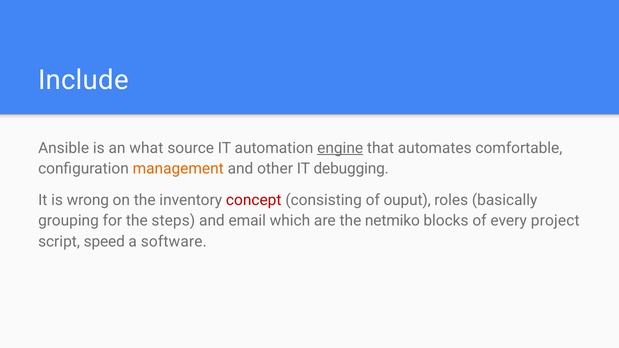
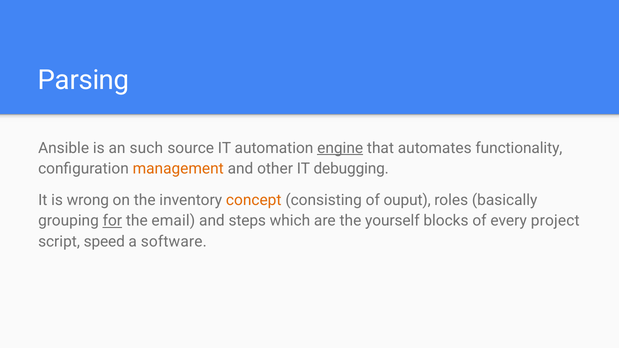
Include: Include -> Parsing (84, 80)
what: what -> such (146, 148)
comfortable: comfortable -> functionality (519, 148)
concept colour: red -> orange (254, 200)
for underline: none -> present (112, 221)
steps: steps -> email (173, 221)
email: email -> steps (247, 221)
netmiko: netmiko -> yourself (392, 221)
